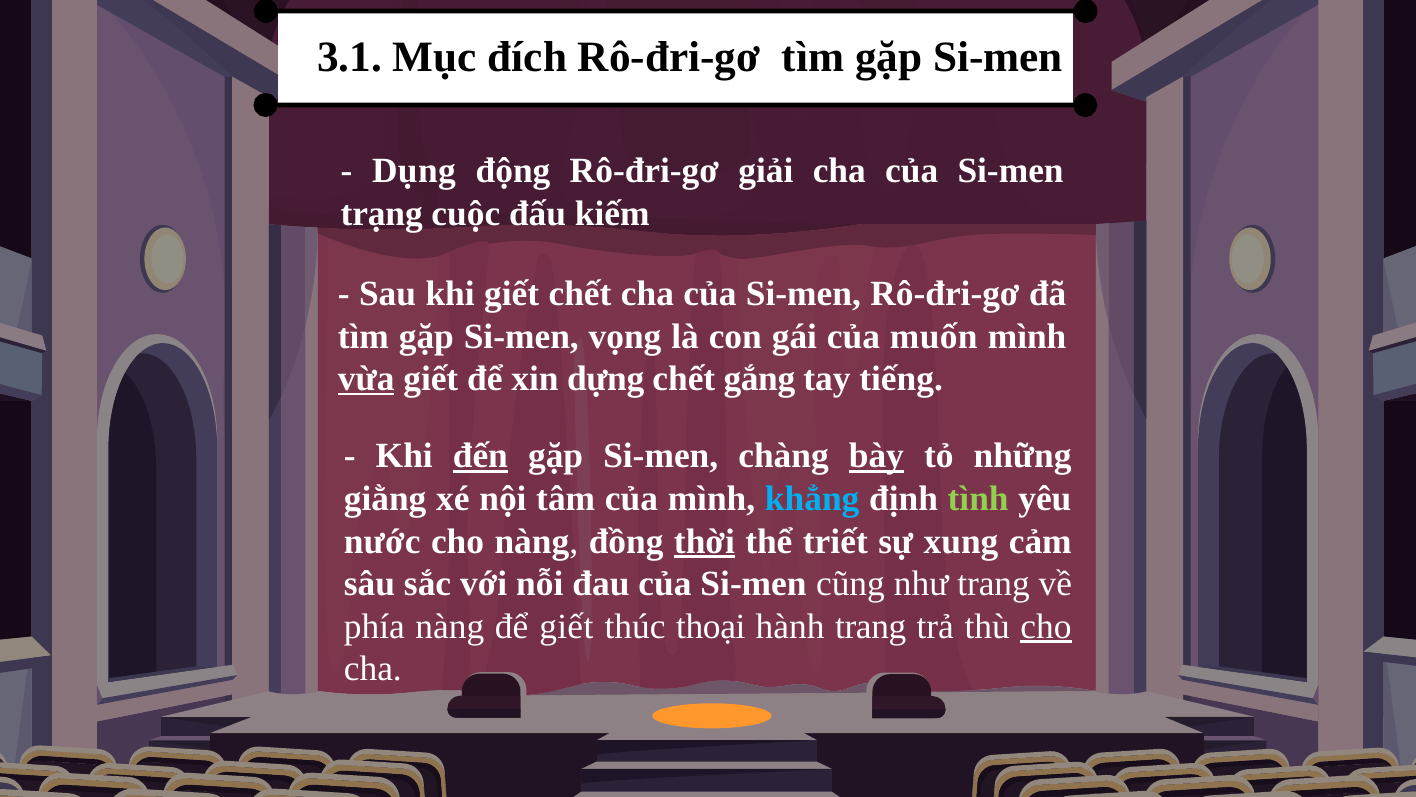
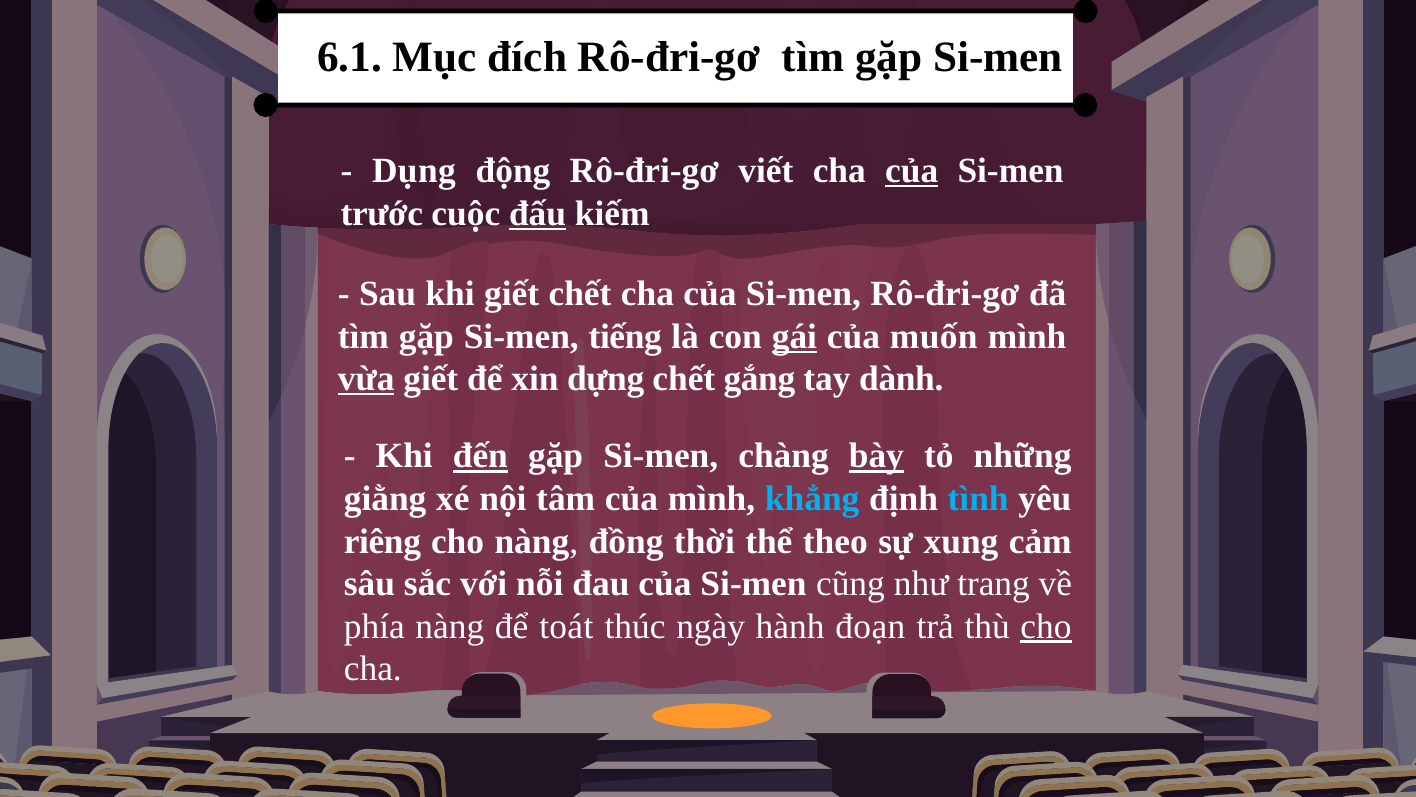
3.1: 3.1 -> 6.1 (350, 58)
giải: giải -> viết (766, 171)
của underline: none -> present (912, 171)
trạng: trạng -> trước (382, 213)
đấu underline: none -> present (538, 213)
vọng: vọng -> tiếng (625, 336)
gái underline: none -> present (794, 336)
tiếng: tiếng -> dành (901, 379)
tình colour: light green -> light blue (978, 498)
nước: nước -> riêng (382, 541)
thời underline: present -> none (704, 541)
triết: triết -> theo (835, 541)
để giết: giết -> toát (566, 626)
thoại: thoại -> ngày (711, 626)
hành trang: trang -> đoạn (870, 626)
